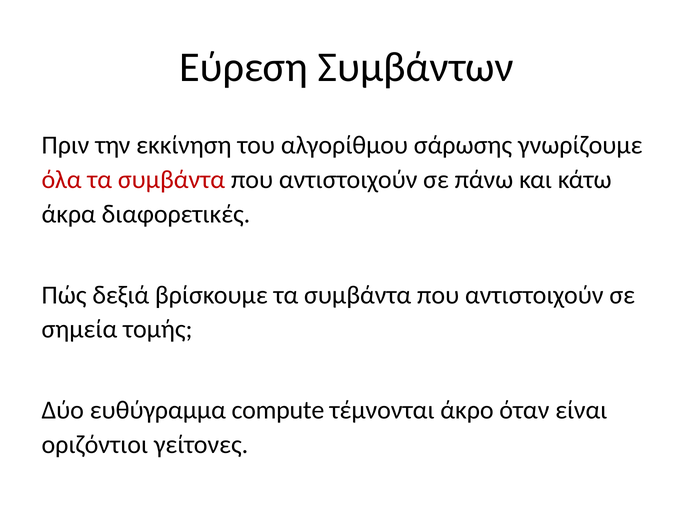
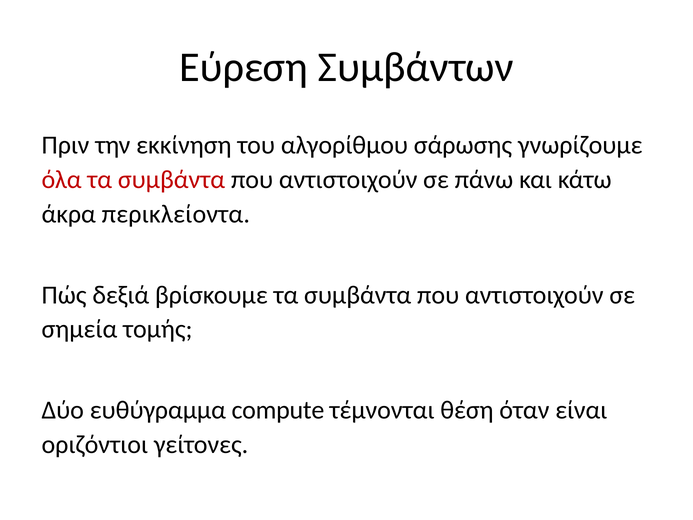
διαφορετικές: διαφορετικές -> περικλείοντα (176, 214)
άκρο: άκρο -> θέση (467, 410)
